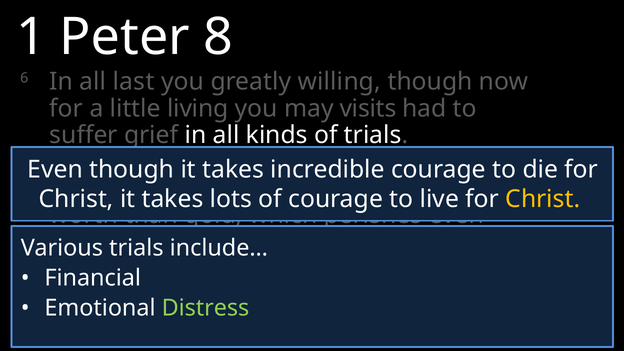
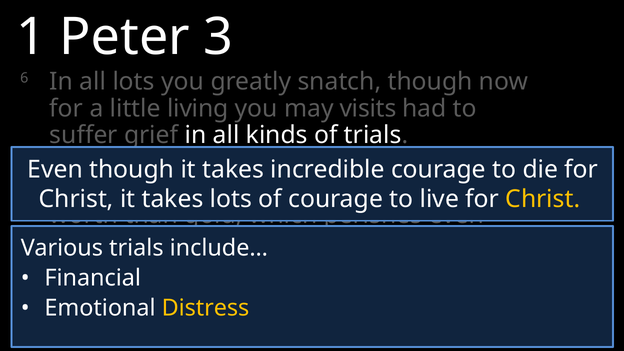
8: 8 -> 3 (218, 37)
all last: last -> lots (134, 82)
willing: willing -> snatch (339, 82)
Distress colour: light green -> yellow (206, 308)
